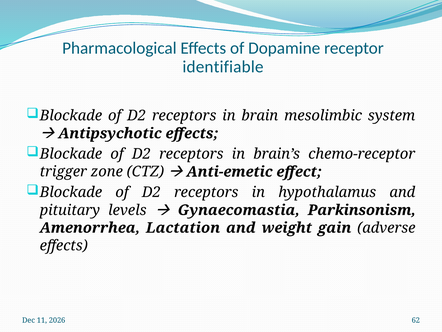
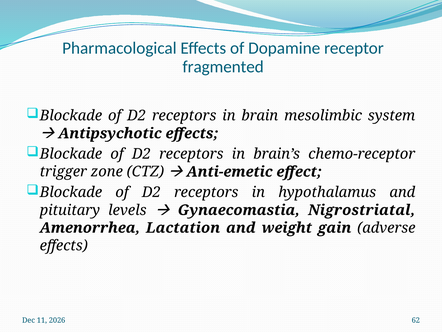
identifiable: identifiable -> fragmented (223, 67)
Parkinsonism: Parkinsonism -> Nigrostriatal (362, 210)
